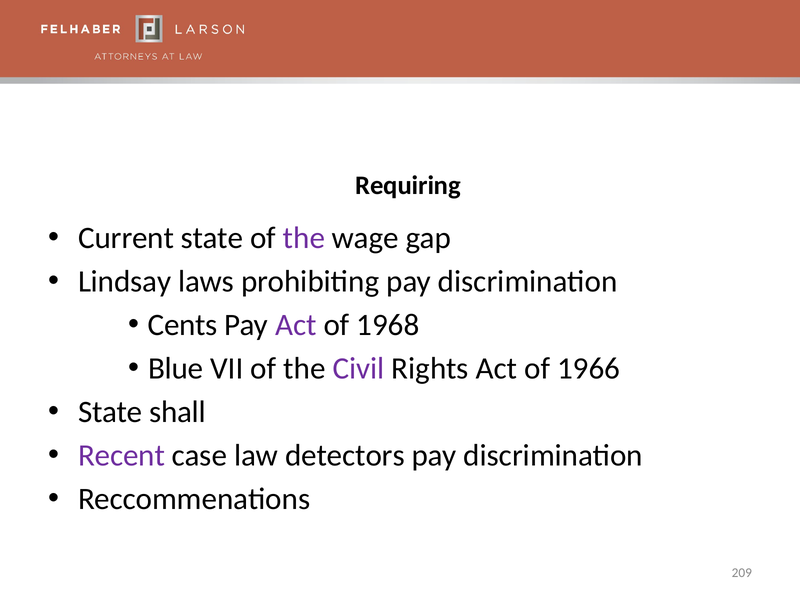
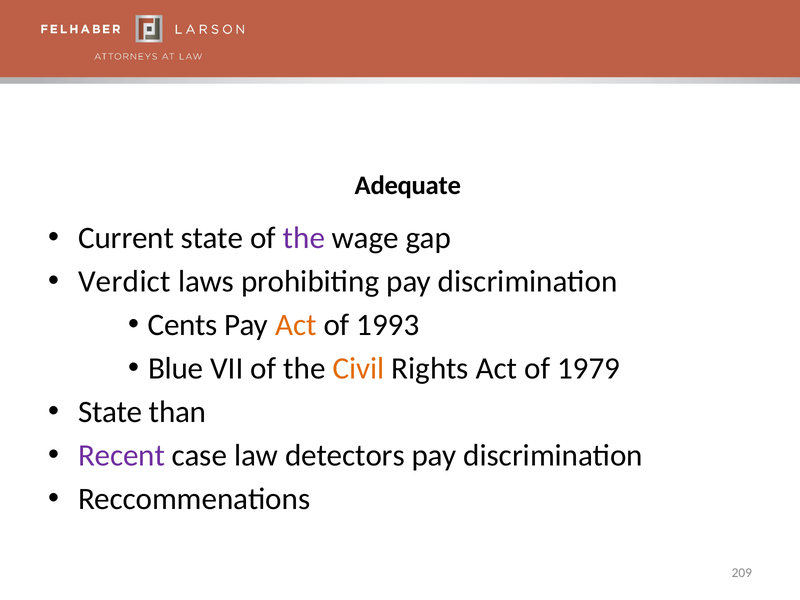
Requiring: Requiring -> Adequate (408, 186)
Lindsay: Lindsay -> Verdict (124, 282)
Act colour: purple -> orange (296, 325)
1968: 1968 -> 1993 (388, 325)
Civil colour: purple -> orange (359, 369)
1966: 1966 -> 1979 (589, 369)
shall: shall -> than (177, 412)
